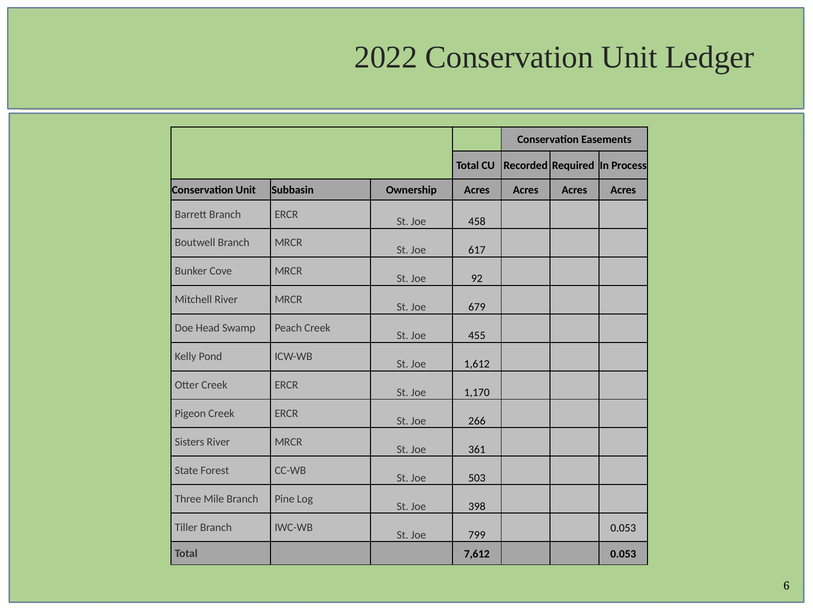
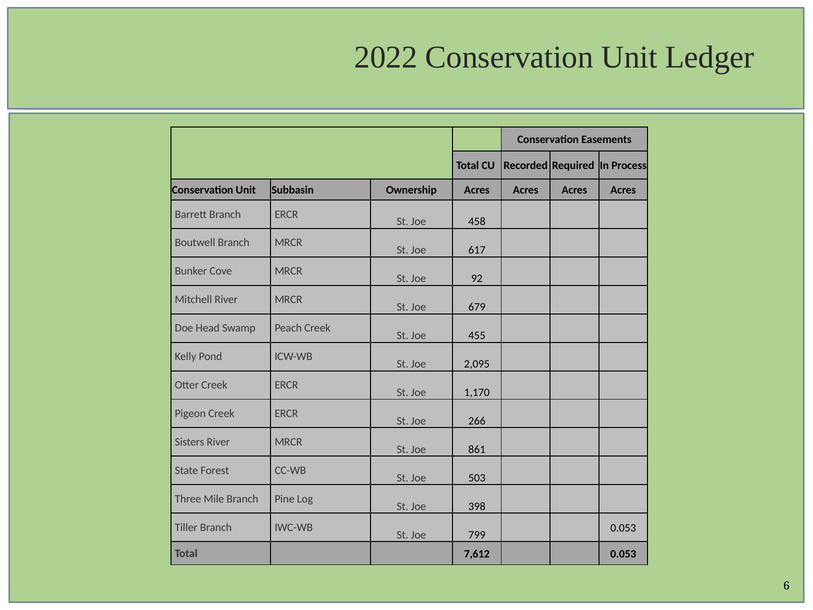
1,612: 1,612 -> 2,095 (477, 364)
361: 361 -> 861 (477, 449)
